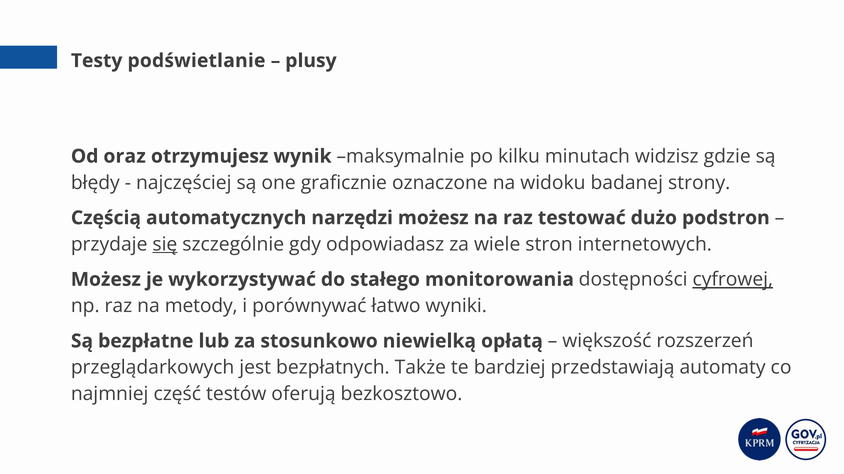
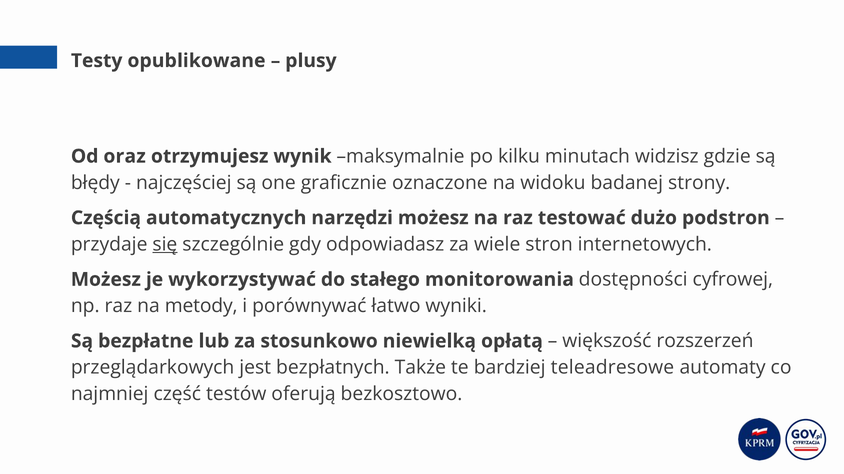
podświetlanie: podświetlanie -> opublikowane (196, 61)
cyfrowej underline: present -> none (733, 280)
przedstawiają: przedstawiają -> teleadresowe (612, 368)
